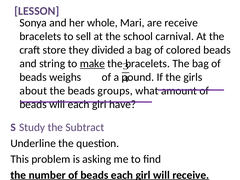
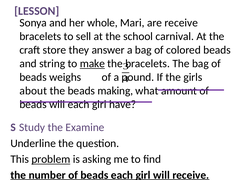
divided: divided -> answer (108, 50)
groups: groups -> making (115, 91)
Subtract: Subtract -> Examine (85, 127)
problem underline: none -> present (51, 159)
